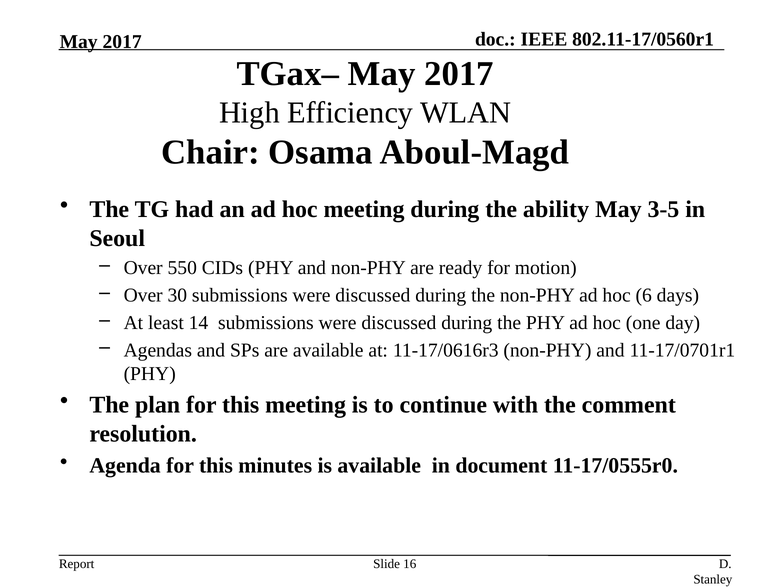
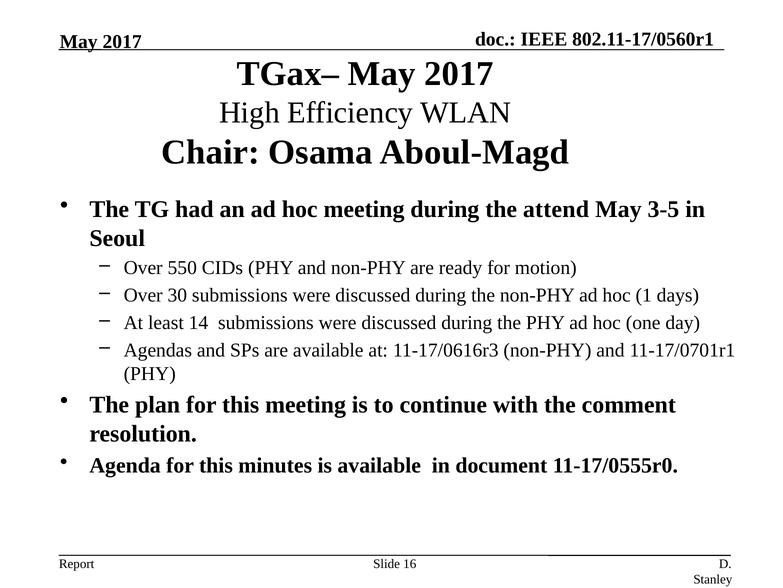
ability: ability -> attend (556, 209)
6: 6 -> 1 (644, 295)
